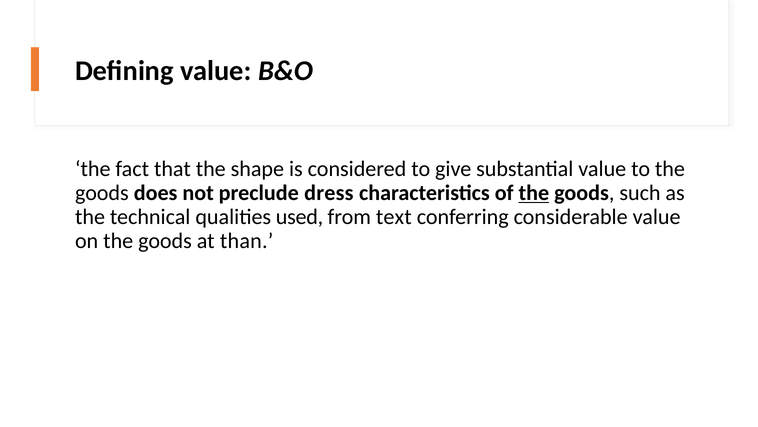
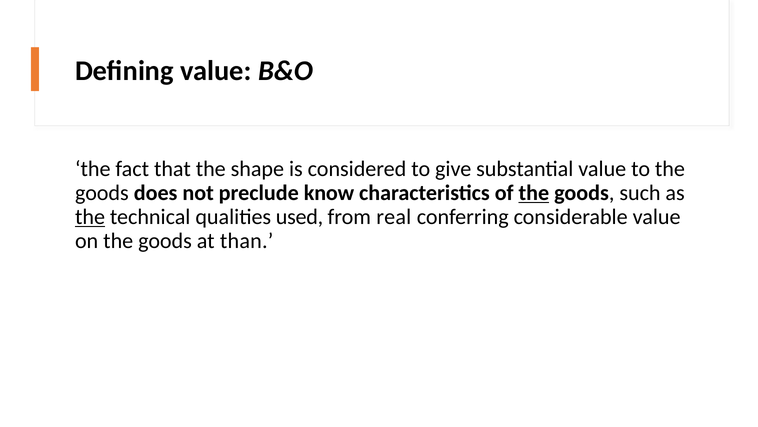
dress: dress -> know (329, 193)
the underline: none -> present (90, 217)
text: text -> real (394, 217)
